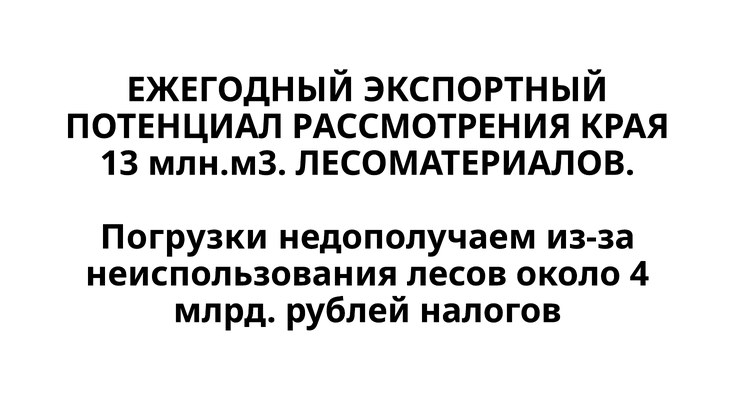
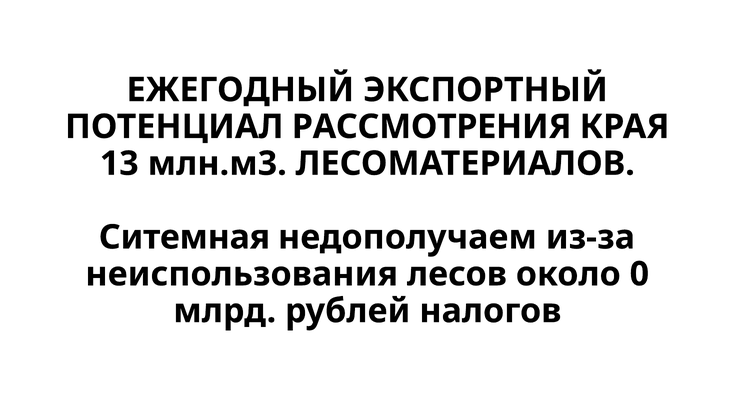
Погрузки: Погрузки -> Ситемная (184, 237)
4: 4 -> 0 (639, 274)
